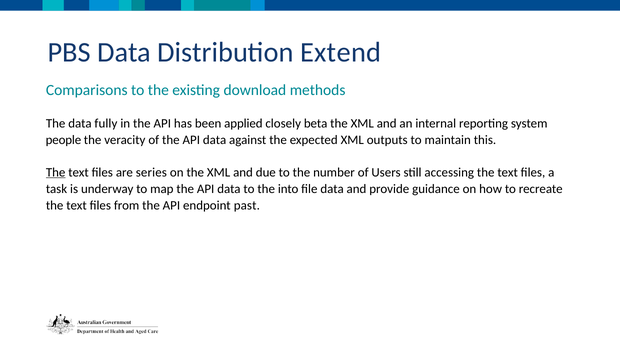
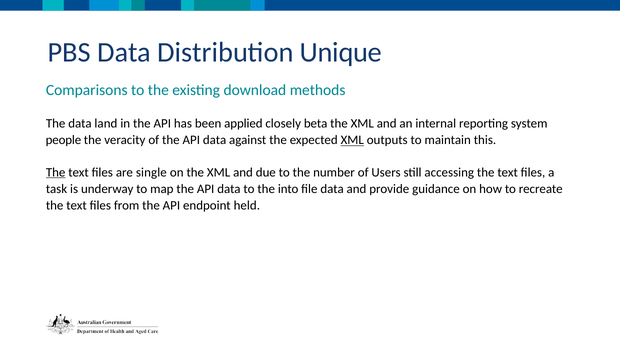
Extend: Extend -> Unique (341, 52)
fully: fully -> land (106, 123)
XML underline: none -> present (352, 140)
series: series -> single (151, 172)
past: past -> held (247, 205)
